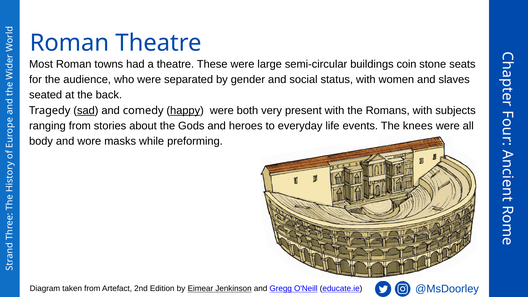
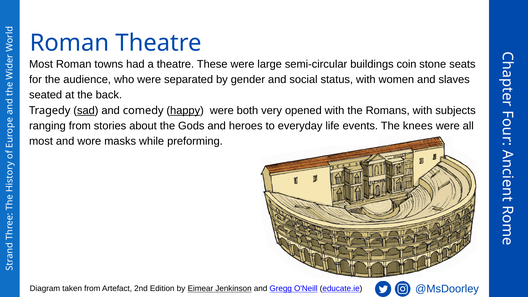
present: present -> opened (303, 110)
body: body -> most (41, 141)
